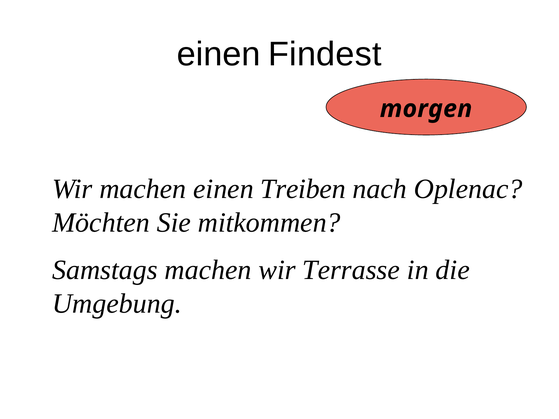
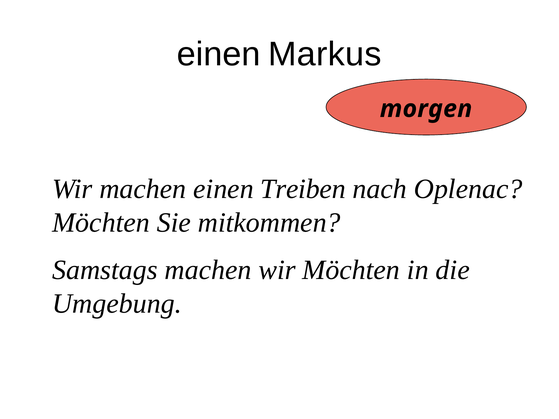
Findest: Findest -> Markus (325, 54)
wir Terrasse: Terrasse -> Möchten (351, 270)
